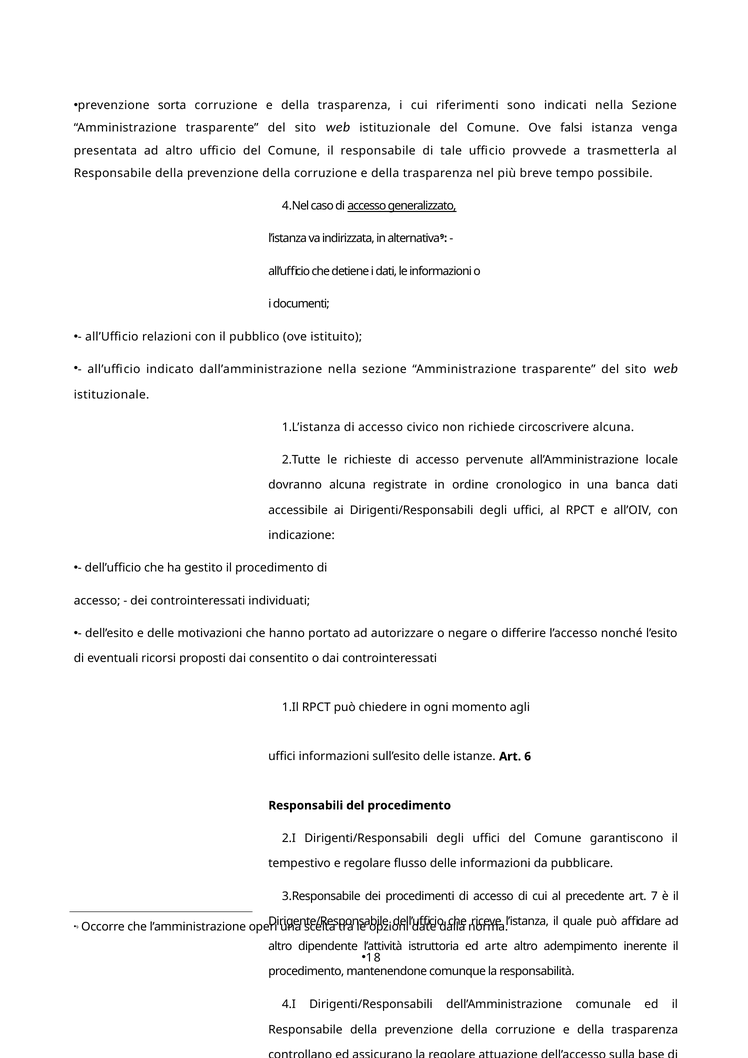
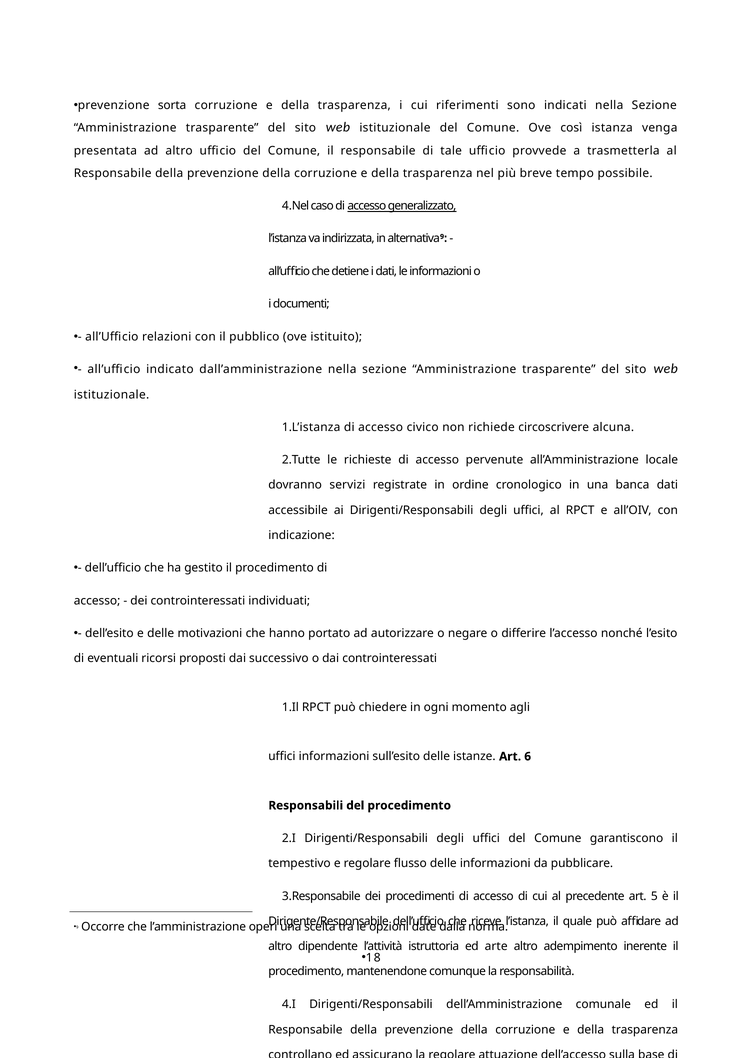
falsi: falsi -> così (571, 128)
dovranno alcuna: alcuna -> servizi (347, 485)
consentito: consentito -> successivo (279, 659)
7: 7 -> 5 (654, 896)
